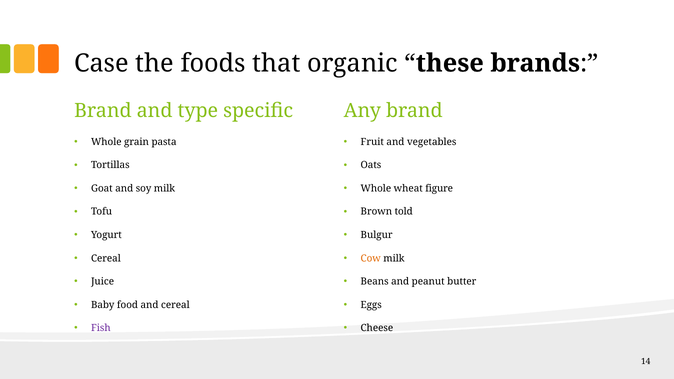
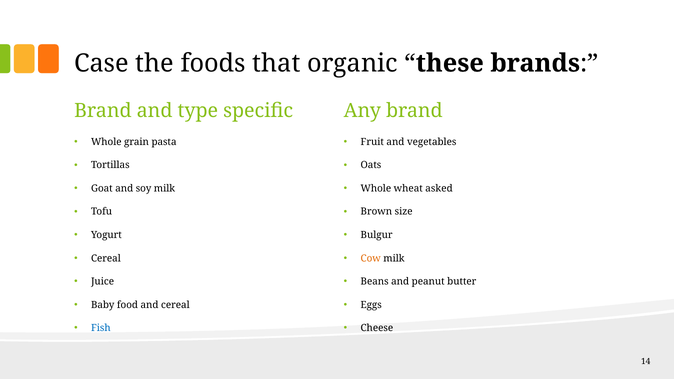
figure: figure -> asked (439, 189)
told: told -> size (404, 212)
Fish colour: purple -> blue (101, 328)
